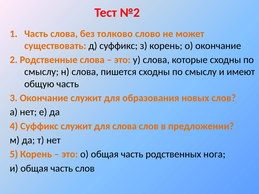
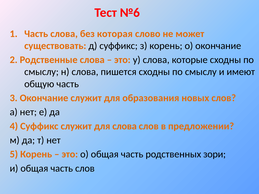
№2: №2 -> №6 (130, 13)
толково: толково -> которая (115, 34)
нога: нога -> зори (215, 154)
